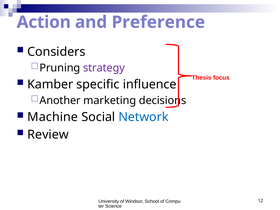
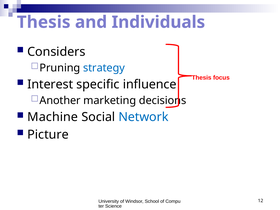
Action: Action -> Thesis (44, 22)
Preference: Preference -> Individuals (158, 22)
strategy colour: purple -> blue (104, 68)
Kamber: Kamber -> Interest (50, 84)
Review: Review -> Picture (48, 135)
